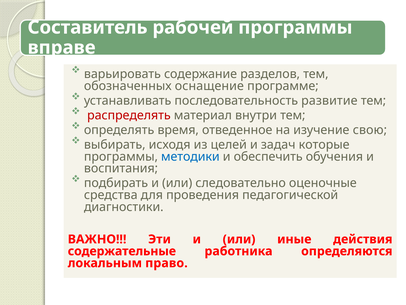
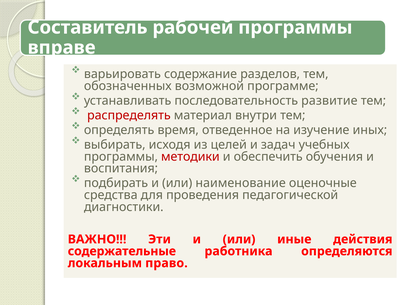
оснащение: оснащение -> возможной (209, 86)
свою: свою -> иных (370, 130)
которые: которые -> учебных (324, 144)
методики colour: blue -> red (190, 156)
следовательно: следовательно -> наименование (241, 183)
